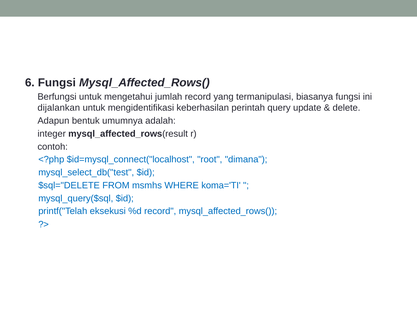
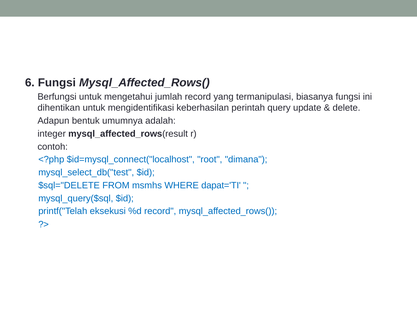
dijalankan: dijalankan -> dihentikan (59, 108)
koma='TI: koma='TI -> dapat='TI (221, 186)
